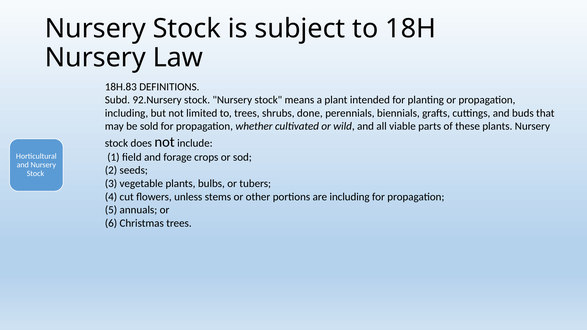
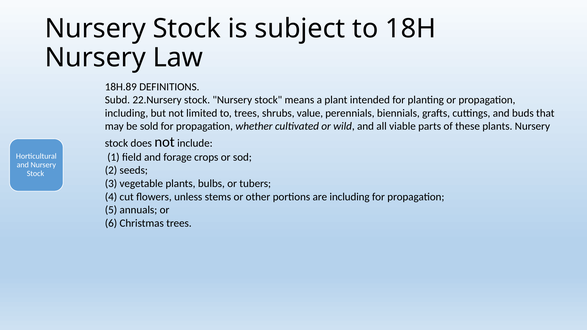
18H.83: 18H.83 -> 18H.89 (121, 87)
92.Nursery: 92.Nursery -> 22.Nursery (157, 100)
done: done -> value (310, 113)
